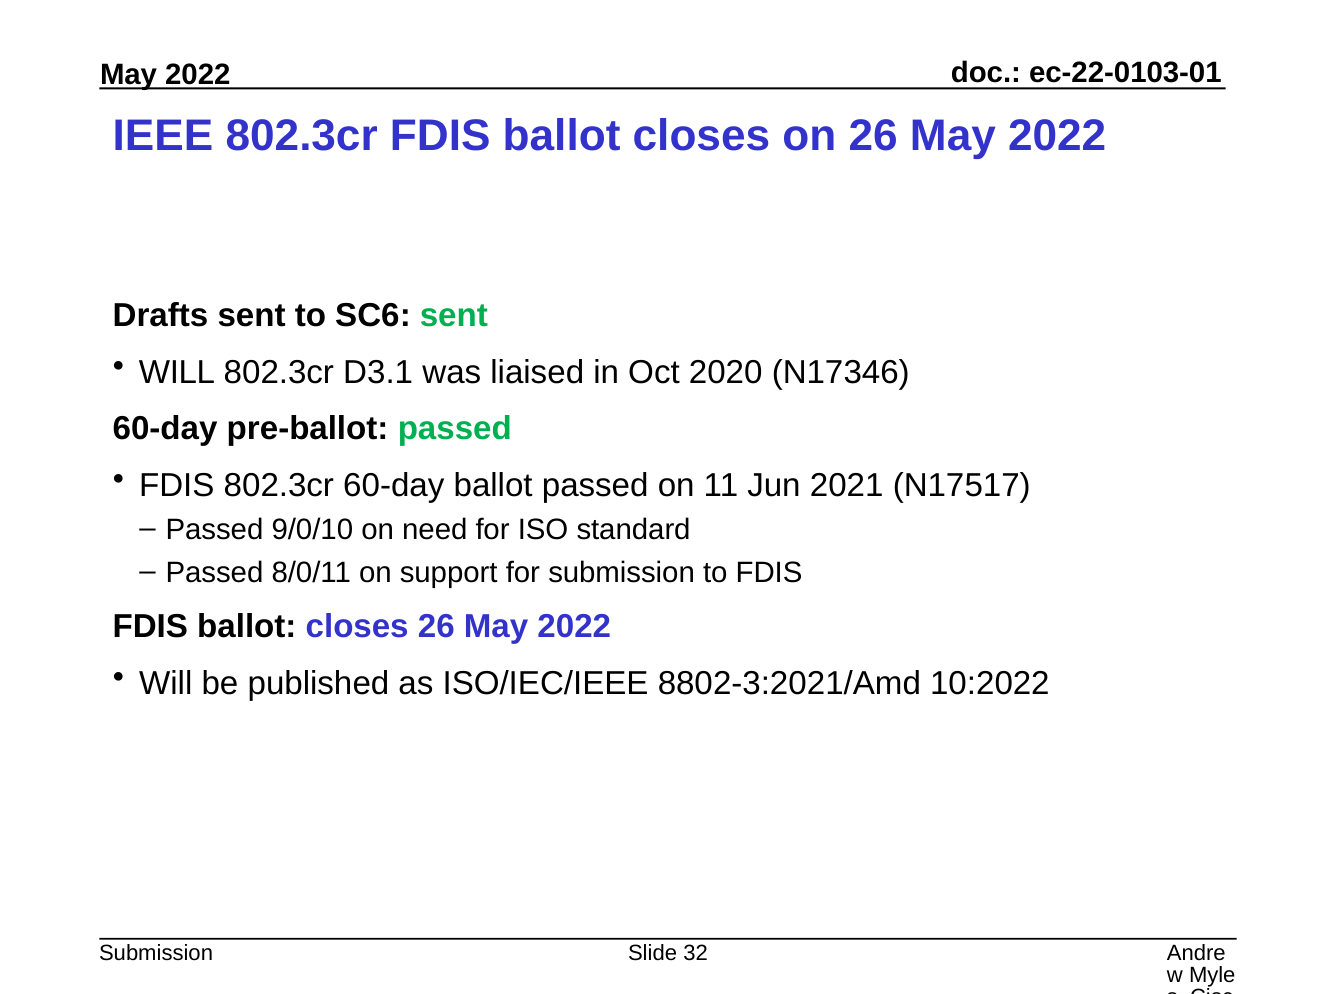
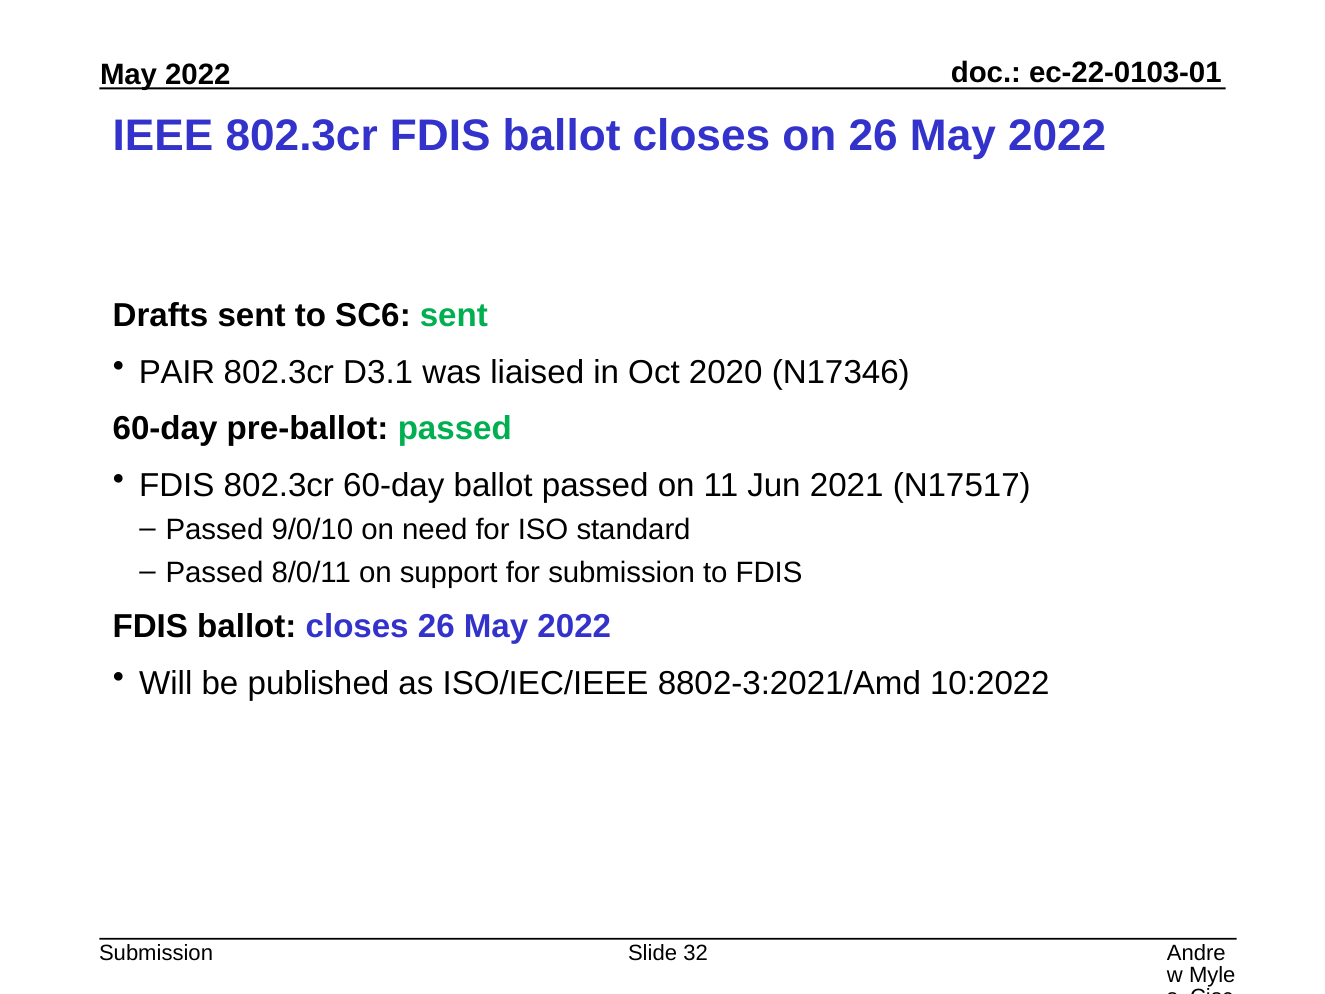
WILL: WILL -> PAIR (177, 372)
